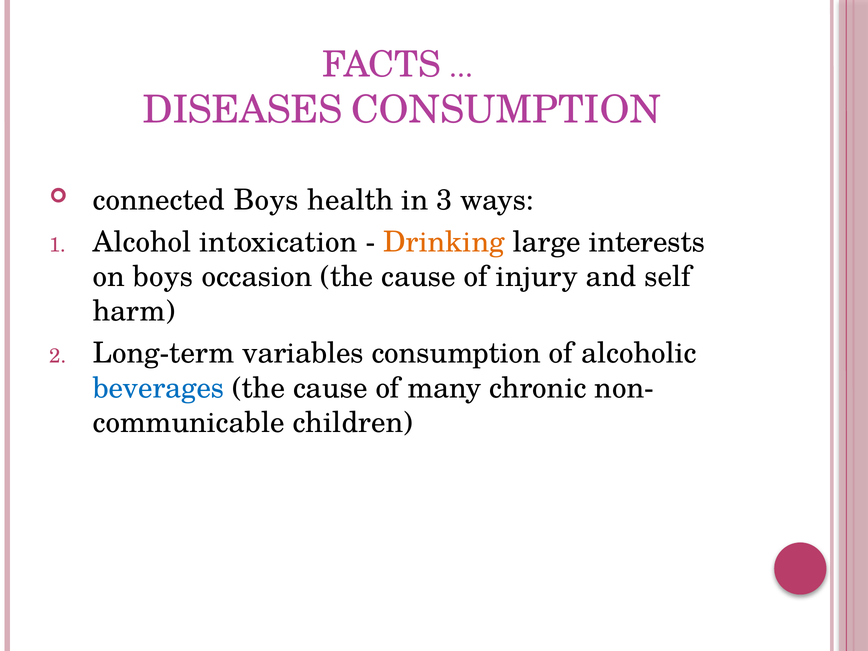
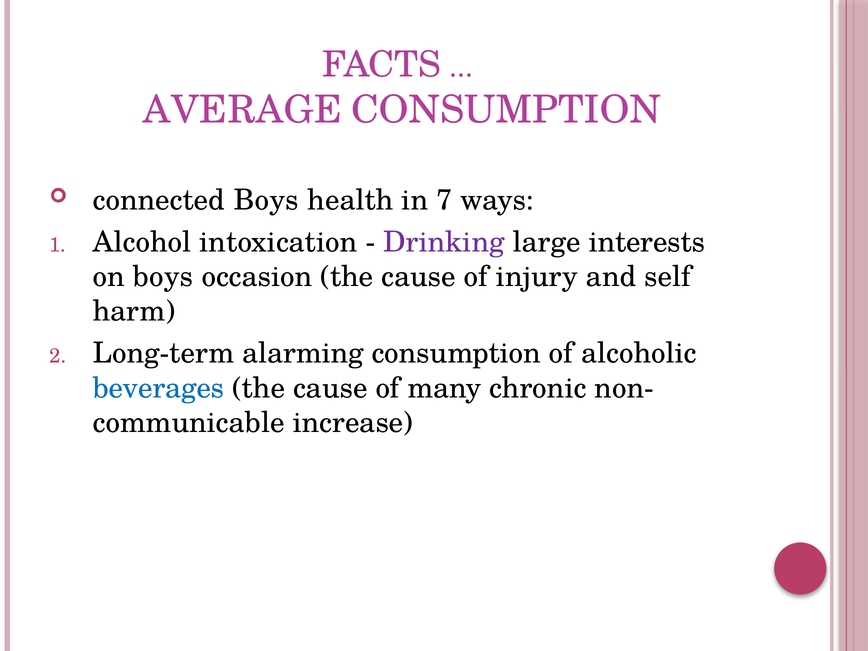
DISEASES: DISEASES -> AVERAGE (243, 110)
3: 3 -> 7 (444, 200)
Drinking colour: orange -> purple (444, 242)
variables: variables -> alarming (303, 353)
children: children -> increase (353, 423)
